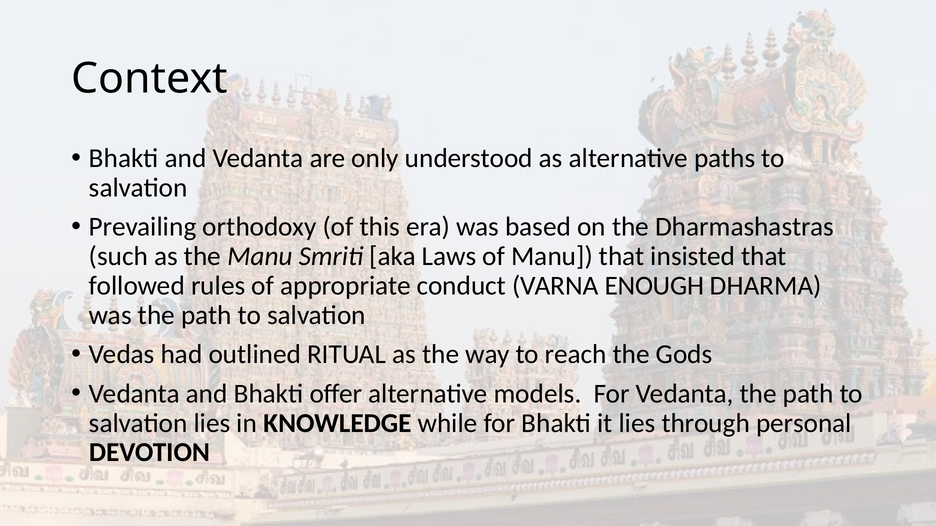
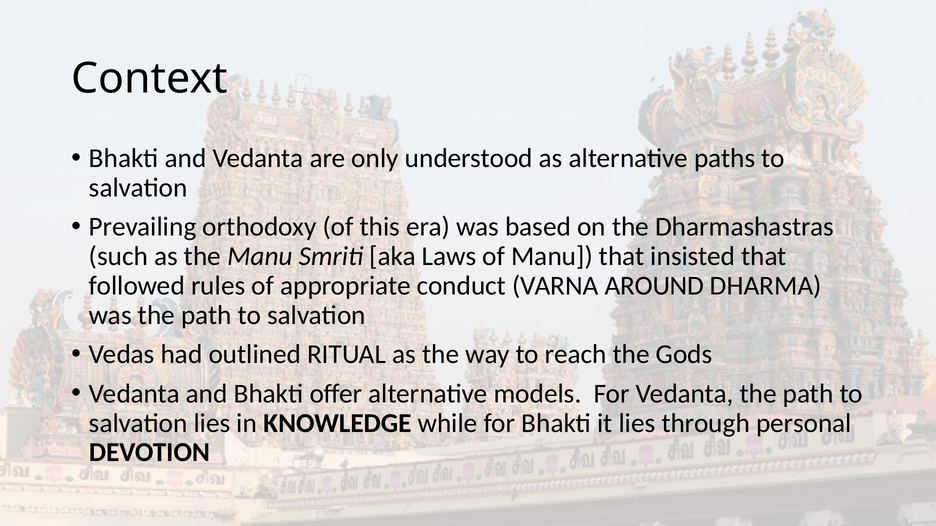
ENOUGH: ENOUGH -> AROUND (654, 286)
